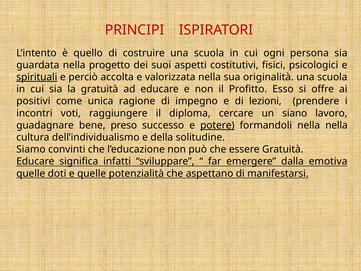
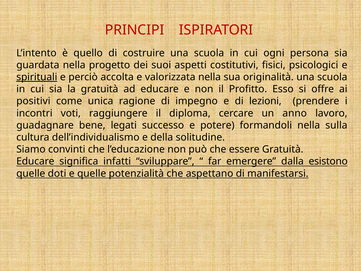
siano: siano -> anno (295, 113)
preso: preso -> legati (124, 125)
potere underline: present -> none (217, 125)
nella nella: nella -> sulla (336, 125)
emotiva: emotiva -> esistono (328, 161)
